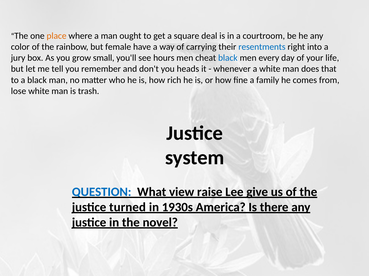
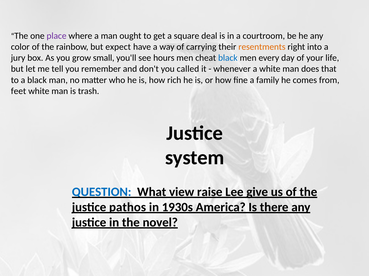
place colour: orange -> purple (57, 36)
female: female -> expect (118, 47)
resentments colour: blue -> orange (262, 47)
heads: heads -> called (188, 69)
lose: lose -> feet (19, 91)
turned: turned -> pathos (128, 208)
